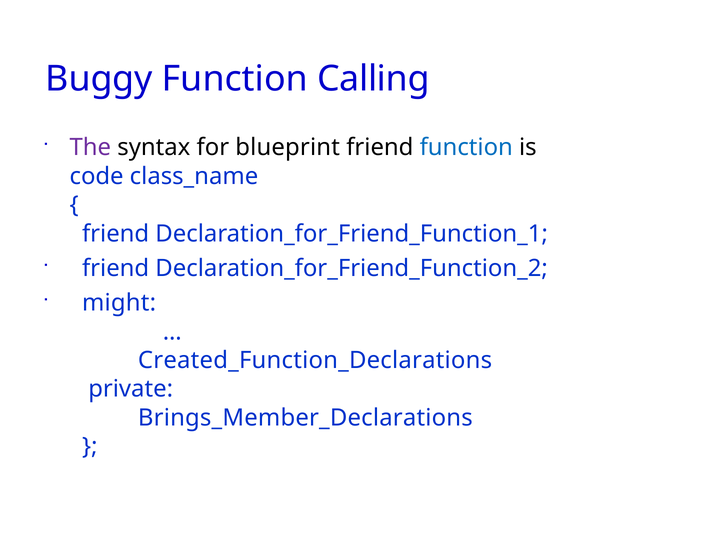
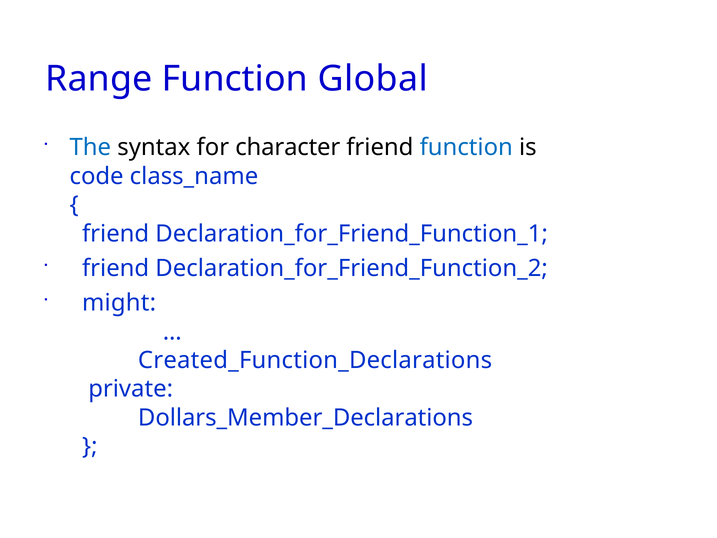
Buggy: Buggy -> Range (99, 79)
Calling: Calling -> Global (373, 79)
The colour: purple -> blue (90, 147)
blueprint: blueprint -> character (288, 147)
Brings_Member_Declarations: Brings_Member_Declarations -> Dollars_Member_Declarations (305, 418)
